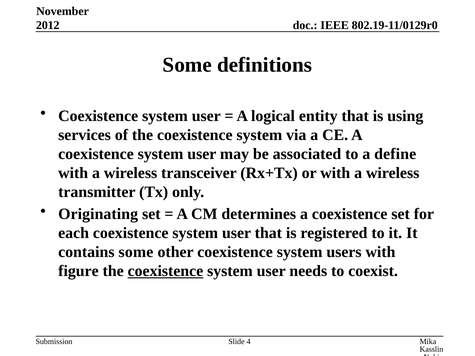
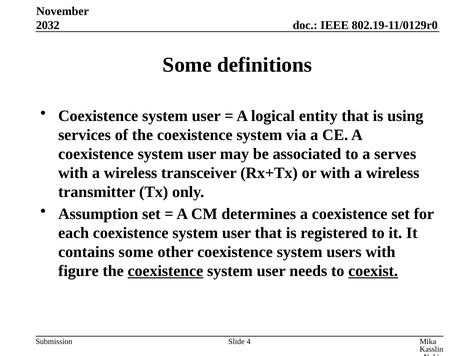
2012: 2012 -> 2032 (48, 25)
define: define -> serves (395, 154)
Originating: Originating -> Assumption (98, 214)
coexist underline: none -> present (373, 271)
